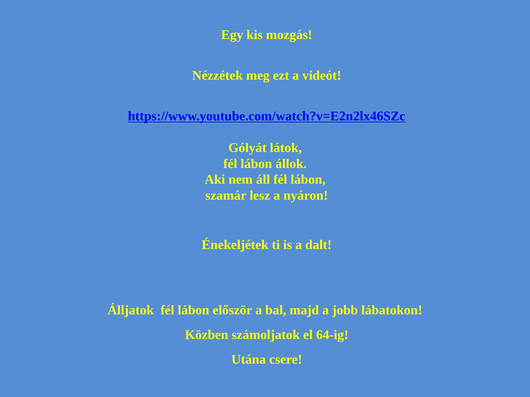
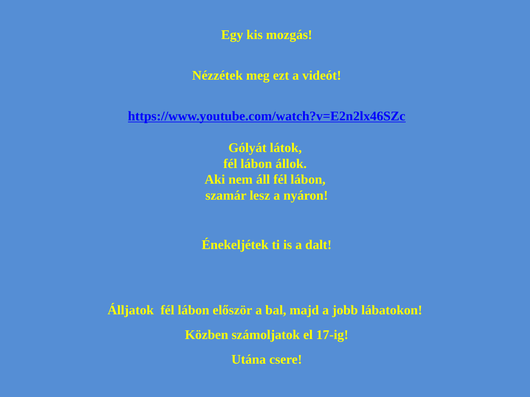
64-ig: 64-ig -> 17-ig (332, 335)
